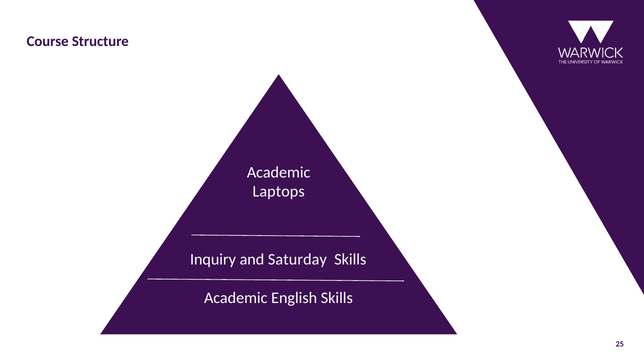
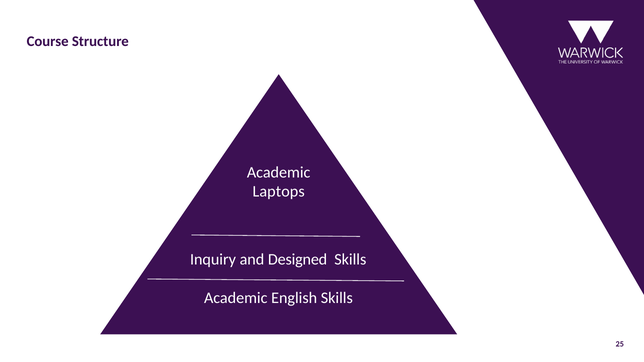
Saturday: Saturday -> Designed (298, 259)
